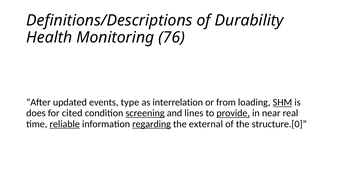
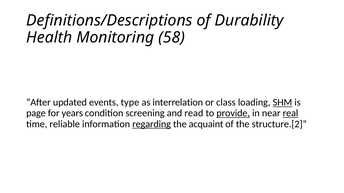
76: 76 -> 58 (172, 37)
from: from -> class (226, 103)
does: does -> page (36, 113)
cited: cited -> years (72, 113)
screening underline: present -> none (145, 113)
lines: lines -> read (194, 113)
real underline: none -> present (290, 113)
reliable underline: present -> none (65, 124)
external: external -> acquaint (206, 124)
structure.[0: structure.[0 -> structure.[2 (279, 124)
